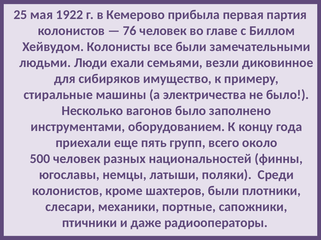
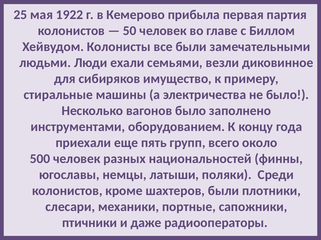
76: 76 -> 50 (130, 31)
